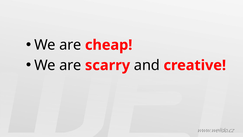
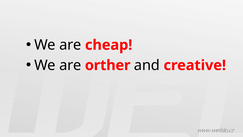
scarry: scarry -> orther (108, 65)
